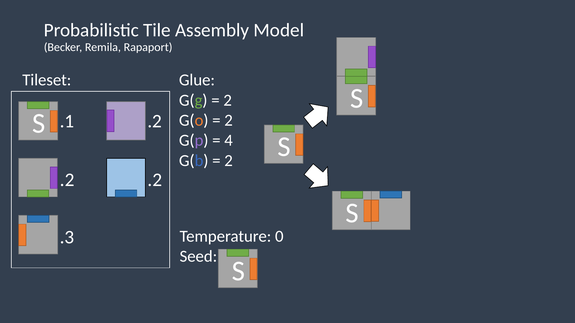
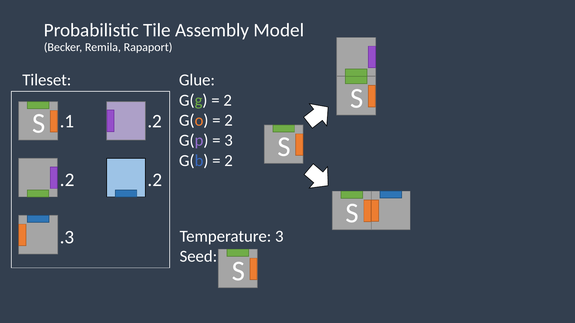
4: 4 -> 3 (229, 141)
Temperature 0: 0 -> 3 (279, 237)
